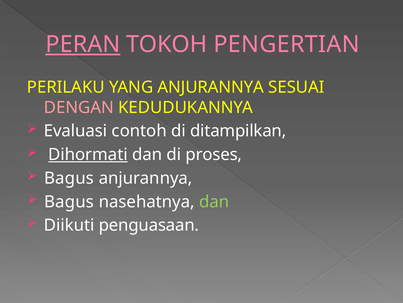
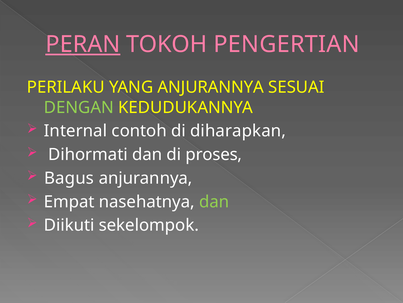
DENGAN colour: pink -> light green (79, 107)
Evaluasi: Evaluasi -> Internal (76, 131)
ditampilkan: ditampilkan -> diharapkan (238, 131)
Dihormati underline: present -> none (88, 154)
Bagus: Bagus -> Empat (69, 201)
penguasaan: penguasaan -> sekelompok (149, 225)
